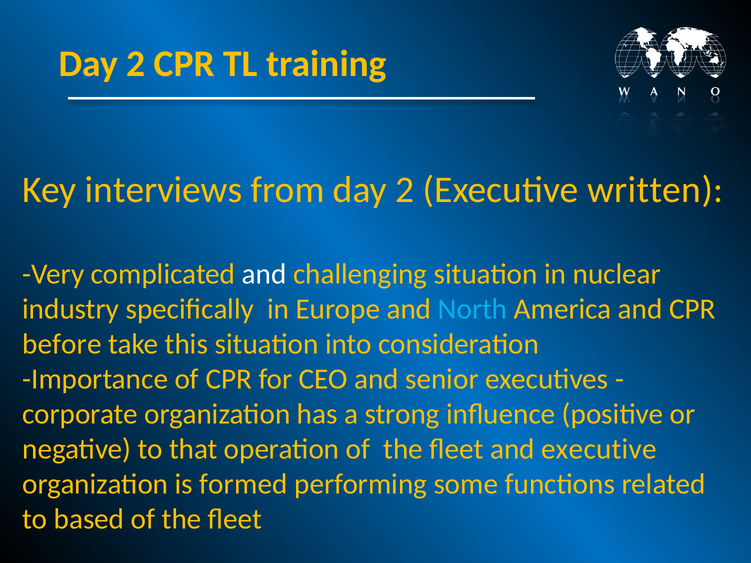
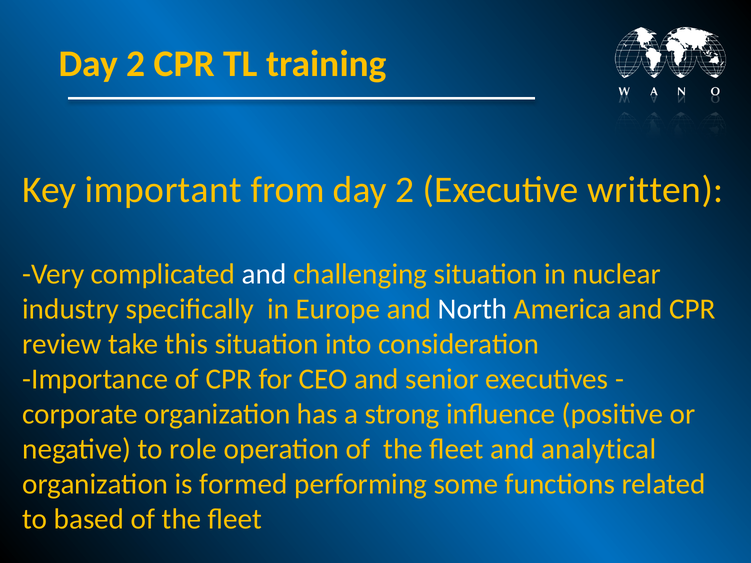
interviews: interviews -> important (163, 190)
North colour: light blue -> white (473, 309)
before: before -> review (62, 344)
that: that -> role (193, 449)
and executive: executive -> analytical (599, 449)
